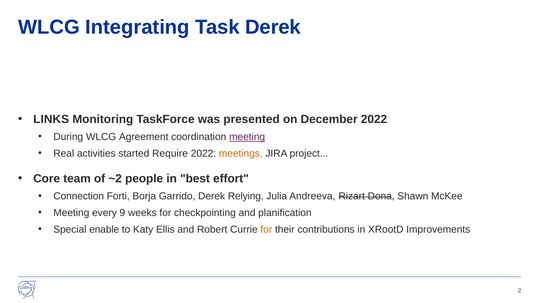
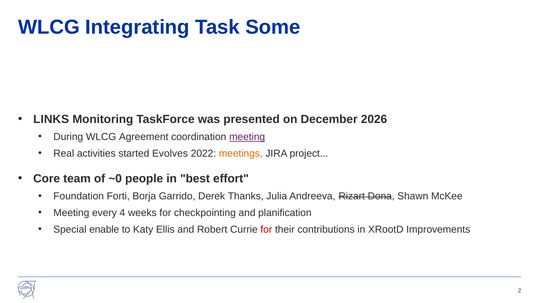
Task Derek: Derek -> Some (273, 27)
December 2022: 2022 -> 2026 (374, 119)
Require: Require -> Evolves (170, 154)
~2: ~2 -> ~0 (115, 179)
Connection: Connection -> Foundation (79, 196)
Relying: Relying -> Thanks (246, 196)
9: 9 -> 4 (122, 213)
for colour: orange -> red (266, 230)
